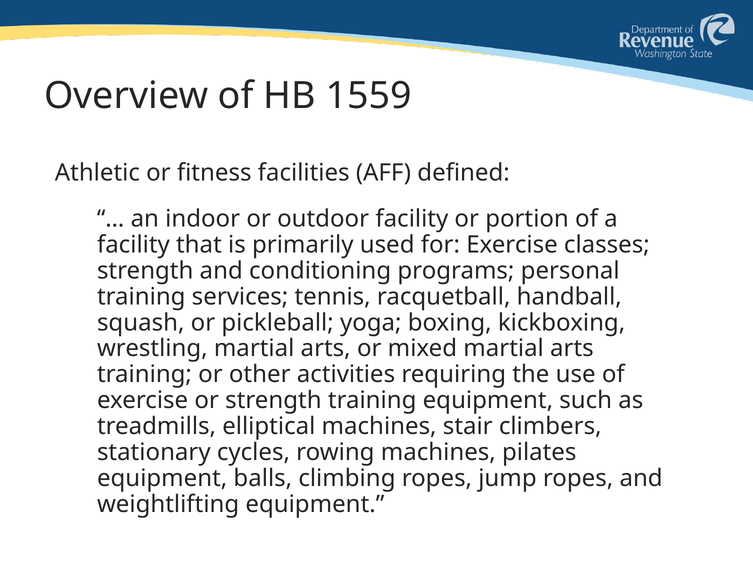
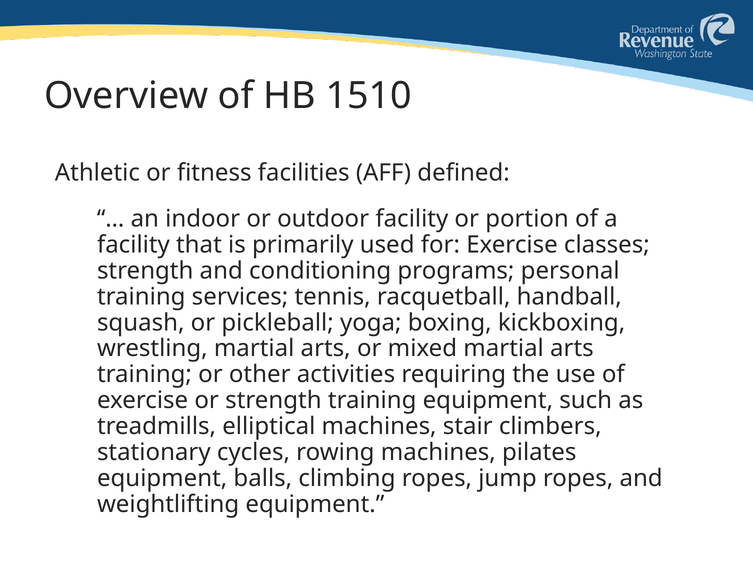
1559: 1559 -> 1510 (369, 96)
